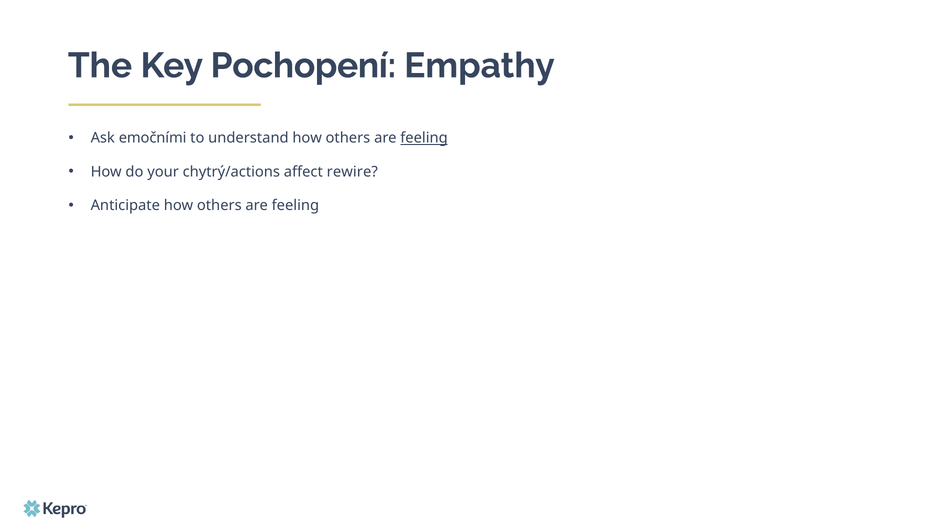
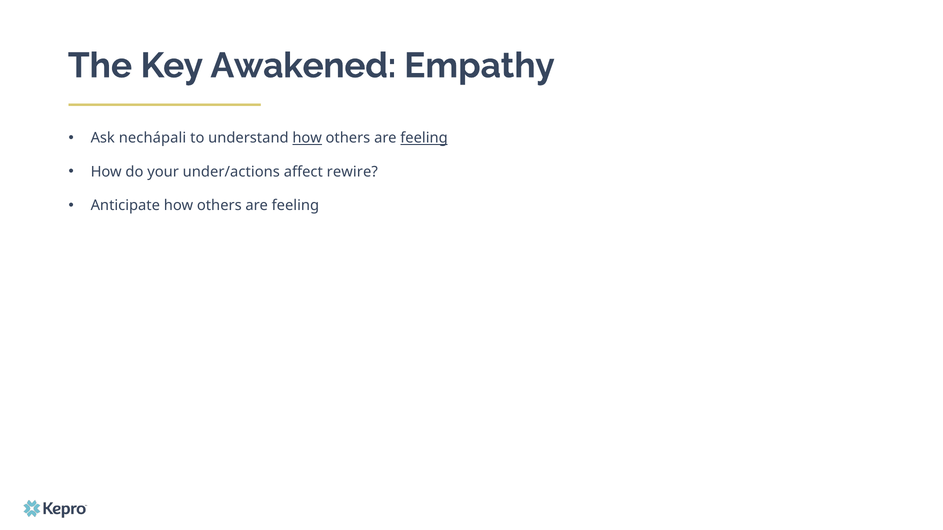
Pochopení: Pochopení -> Awakened (303, 66)
emočními: emočními -> nechápali (153, 138)
how underline: none -> present (307, 138)
chytrý/actions: chytrý/actions -> under/actions (231, 172)
